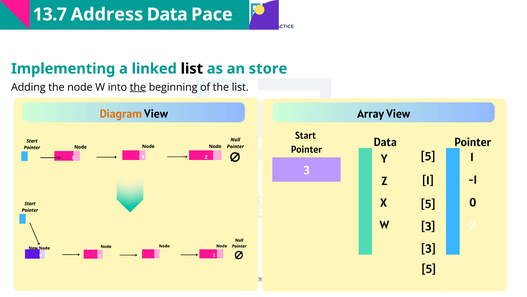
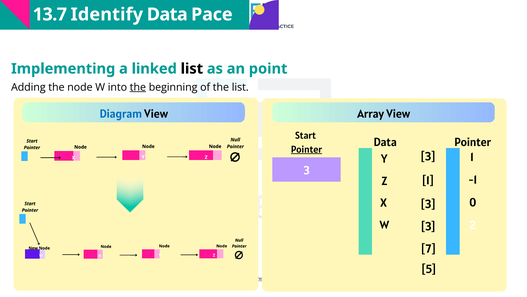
Address: Address -> Identify (107, 14)
store: store -> point (268, 69)
Diagram colour: orange -> blue (121, 114)
Pointer underline: none -> present (307, 149)
5: 5 -> 3 (428, 156)
5: 5 -> 3 (428, 204)
3: 3 -> 7 (428, 248)
